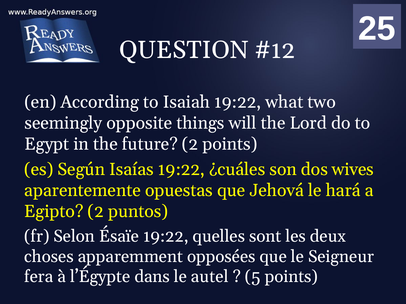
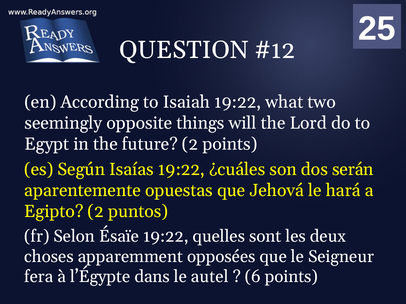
wives: wives -> serán (353, 170)
5: 5 -> 6 (253, 277)
